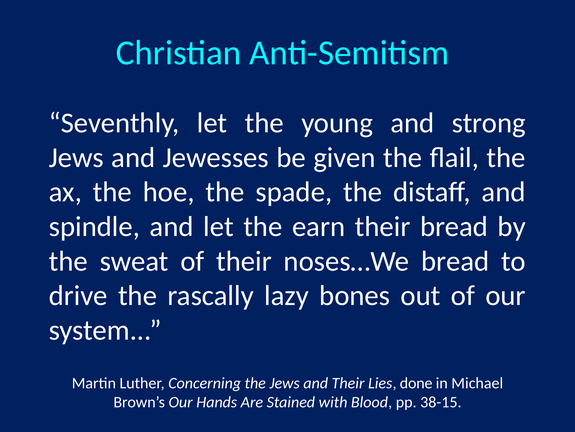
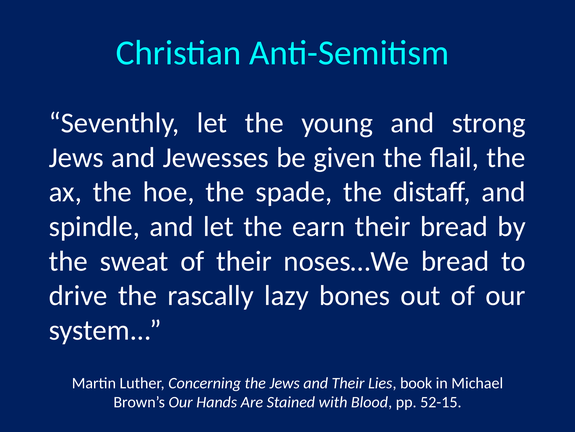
done: done -> book (416, 382)
38-15: 38-15 -> 52-15 (441, 402)
